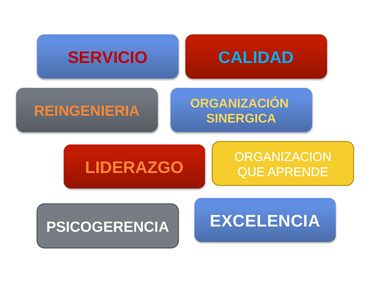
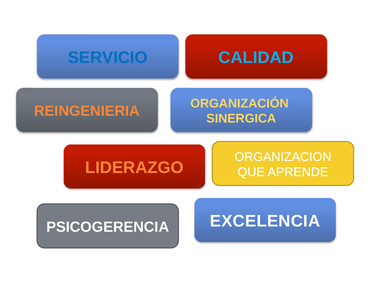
SERVICIO colour: red -> blue (108, 58)
